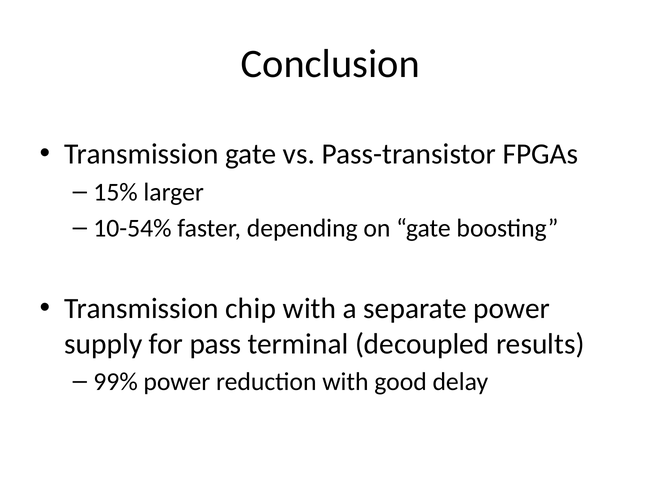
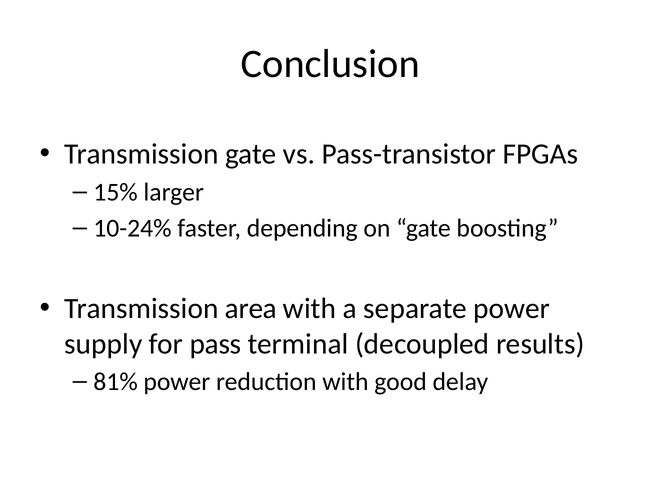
10-54%: 10-54% -> 10-24% (132, 228)
chip: chip -> area (251, 308)
99%: 99% -> 81% (116, 382)
